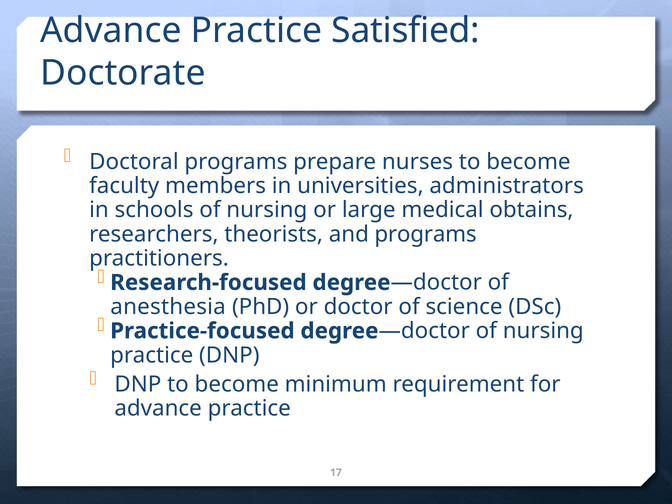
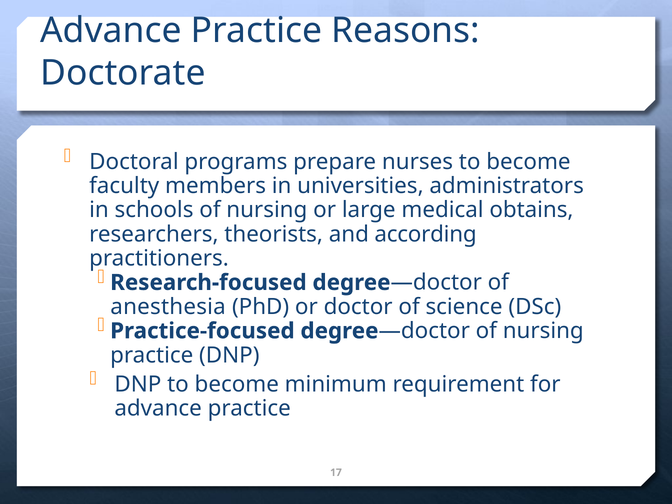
Satisfied: Satisfied -> Reasons (406, 30)
and programs: programs -> according (426, 234)
